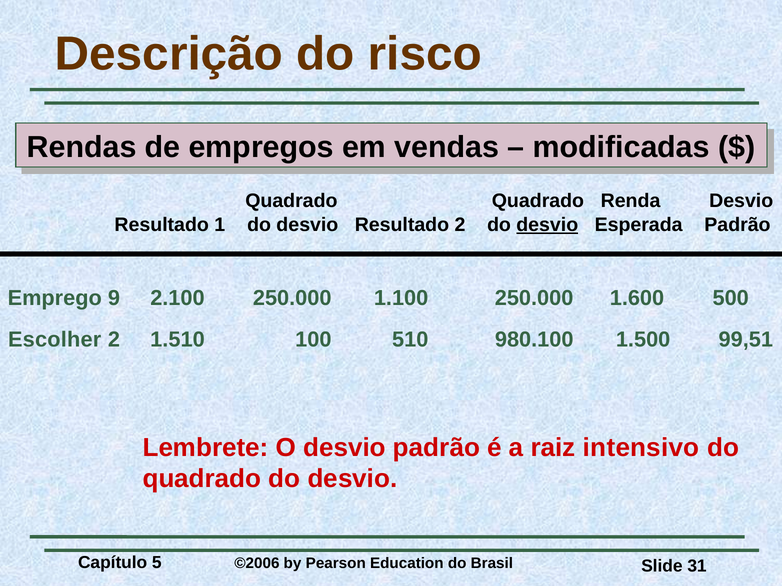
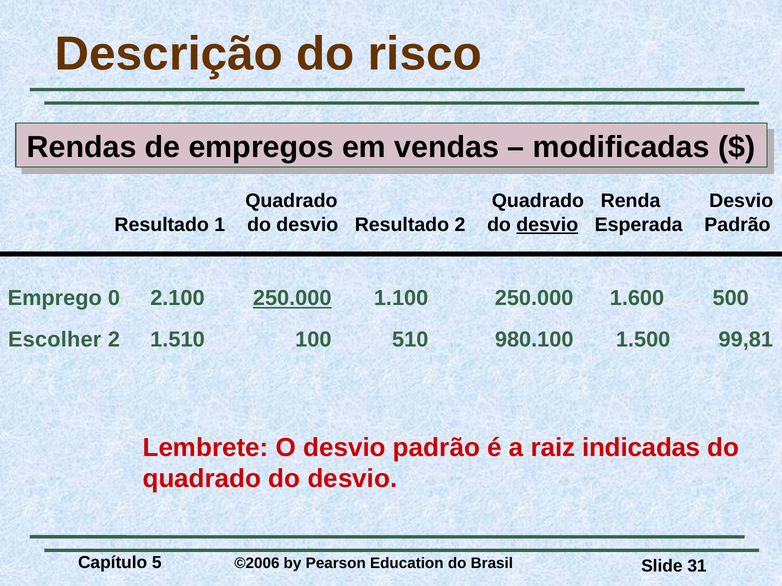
9: 9 -> 0 (114, 299)
250.000 underline: none -> present (292, 299)
99,51: 99,51 -> 99,81 (746, 340)
intensivo: intensivo -> indicadas (641, 448)
